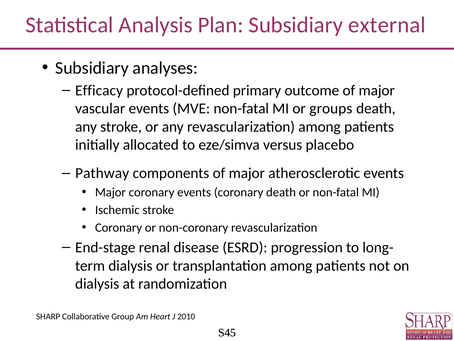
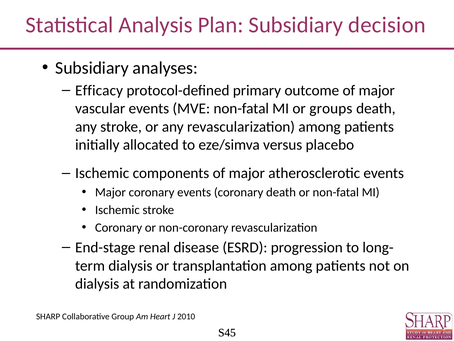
external: external -> decision (387, 25)
Pathway: Pathway -> Ischemic (102, 173)
